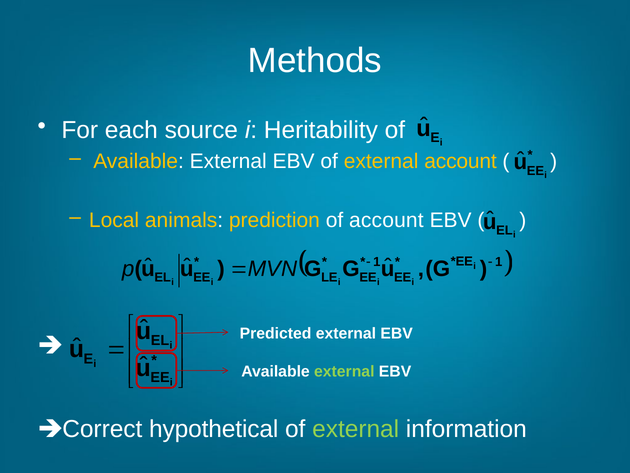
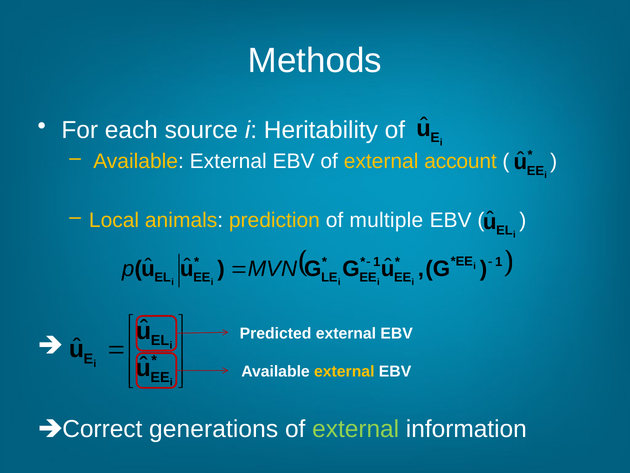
of account: account -> multiple (386, 220)
external colour: light green -> yellow (344, 371)
hypothetical: hypothetical -> generations (214, 429)
